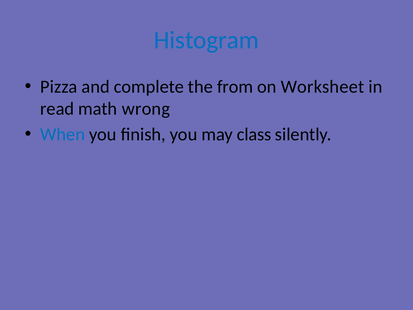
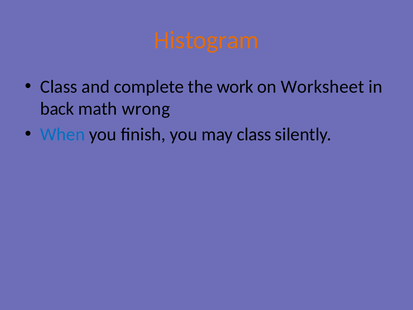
Histogram colour: blue -> orange (207, 40)
Pizza: Pizza -> Class (59, 87)
from: from -> work (235, 87)
read: read -> back (57, 109)
